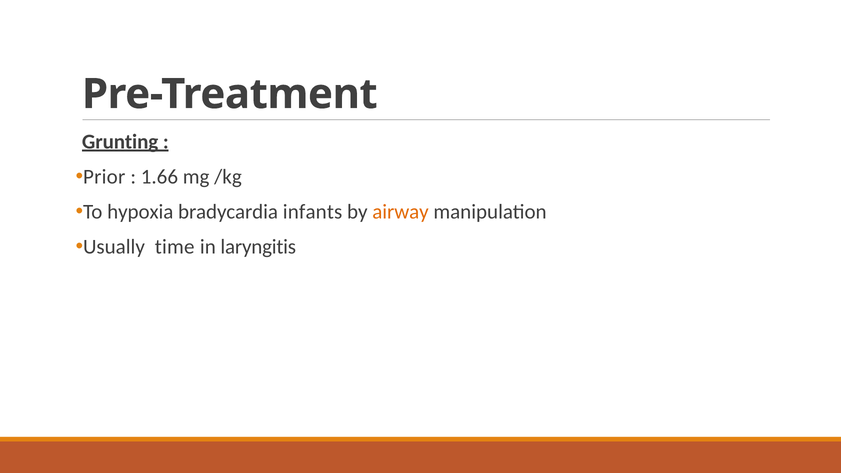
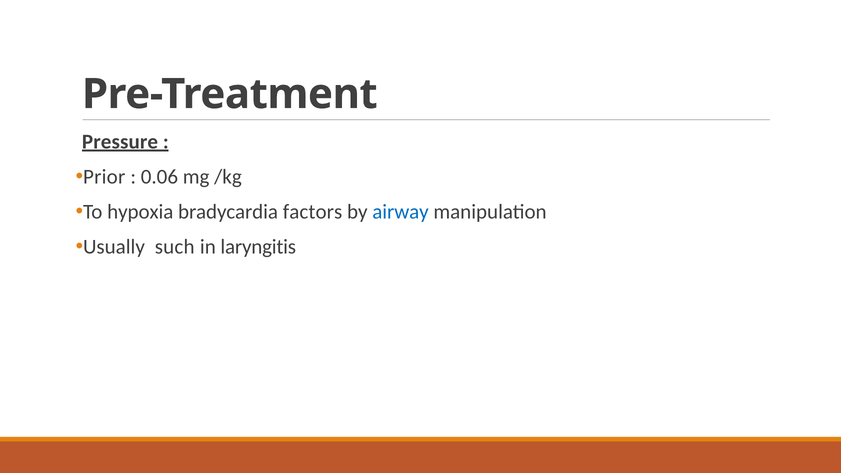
Grunting: Grunting -> Pressure (120, 142)
1.66: 1.66 -> 0.06 (159, 177)
infants: infants -> factors (313, 212)
airway colour: orange -> blue (401, 212)
time: time -> such (175, 247)
